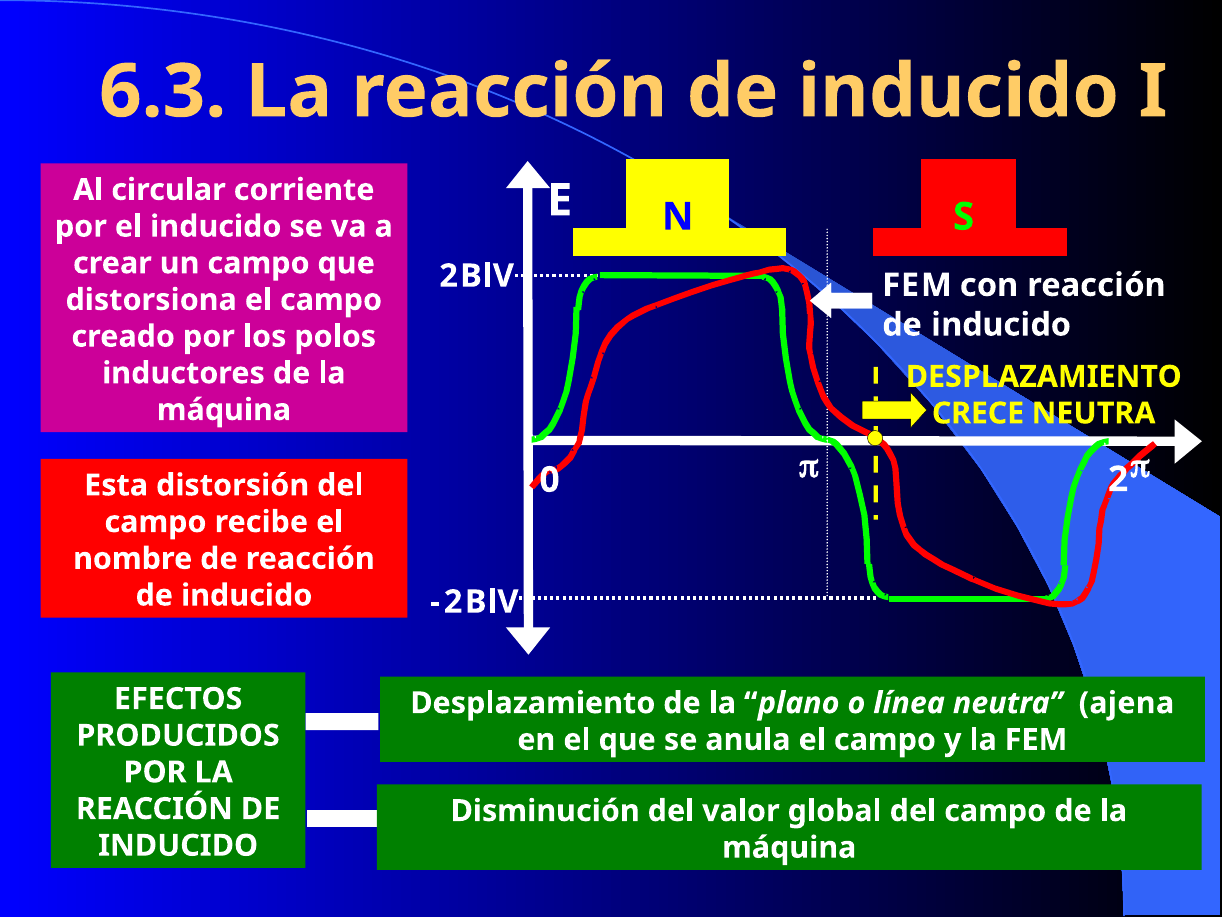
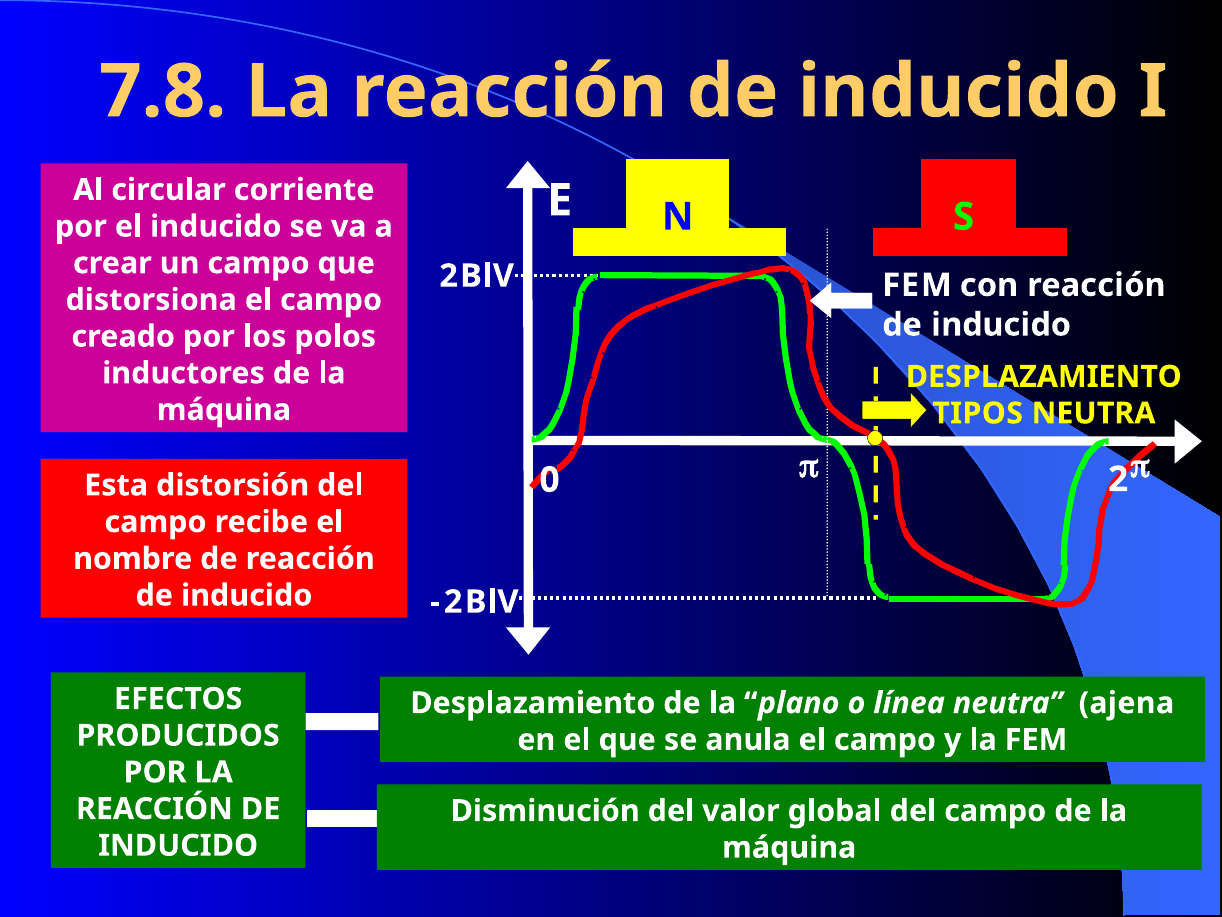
6.3: 6.3 -> 7.8 (163, 92)
CRECE: CRECE -> TIPOS (978, 413)
